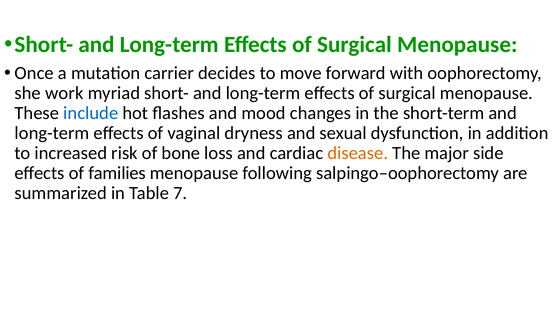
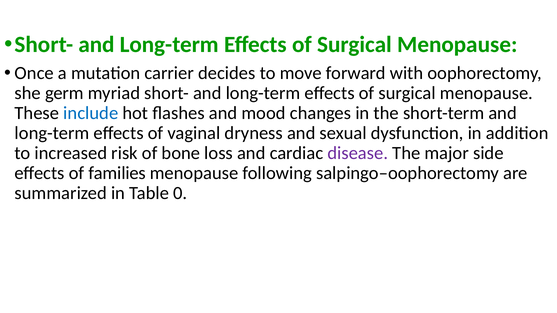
work: work -> germ (64, 93)
disease colour: orange -> purple (358, 153)
7: 7 -> 0 (180, 193)
